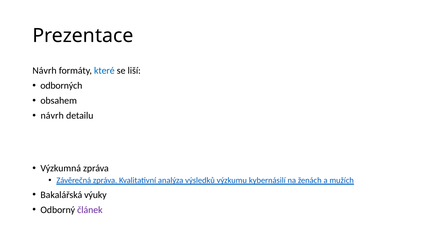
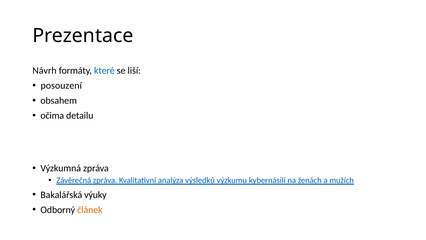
odborných: odborných -> posouzení (61, 86)
návrh: návrh -> očima (52, 116)
článek colour: purple -> orange (90, 209)
